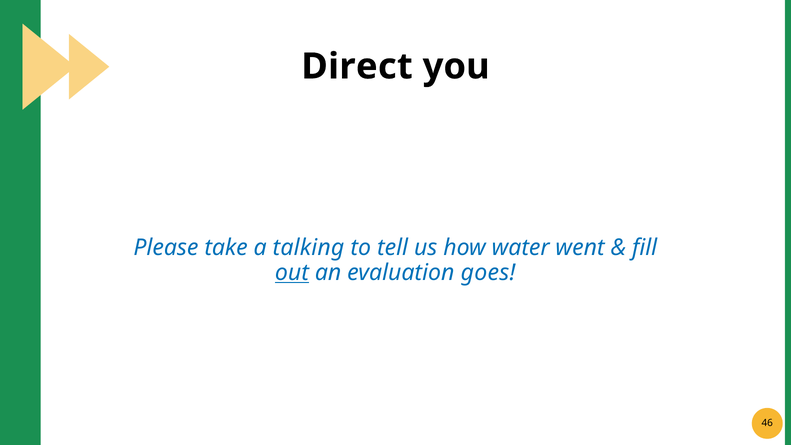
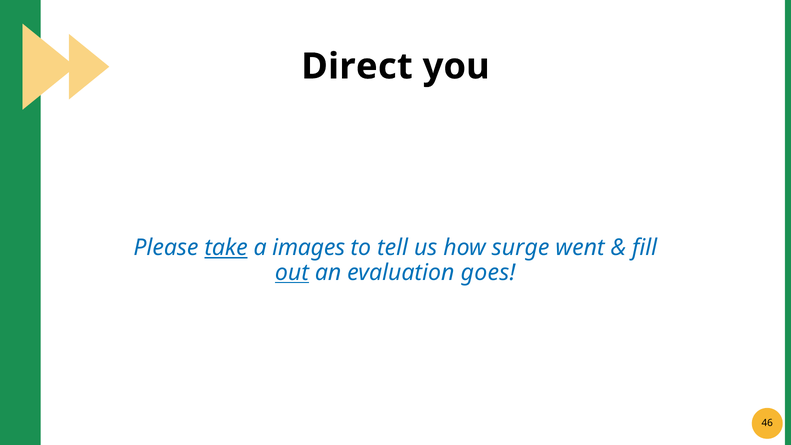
take underline: none -> present (226, 248)
talking: talking -> images (309, 248)
water: water -> surge (521, 248)
